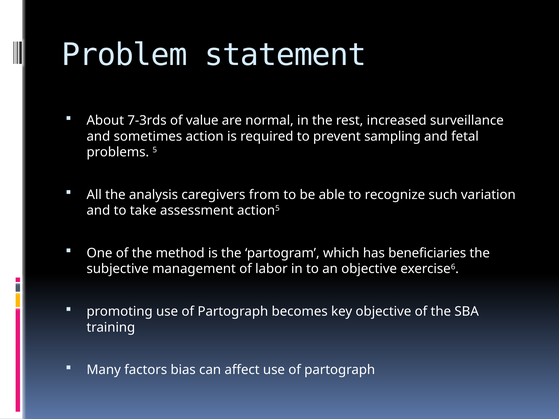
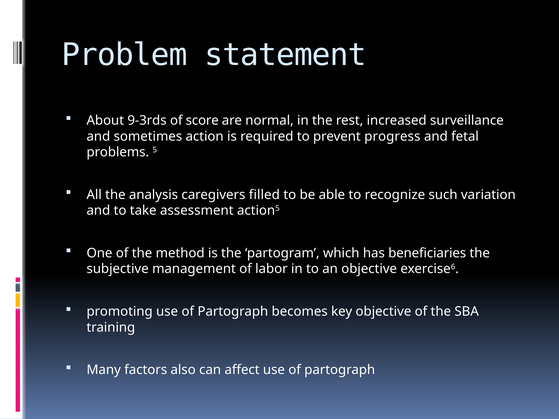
7-3rds: 7-3rds -> 9-3rds (147, 121)
value: value -> score (202, 121)
sampling: sampling -> progress (392, 136)
from: from -> filled (264, 195)
bias: bias -> also (183, 370)
